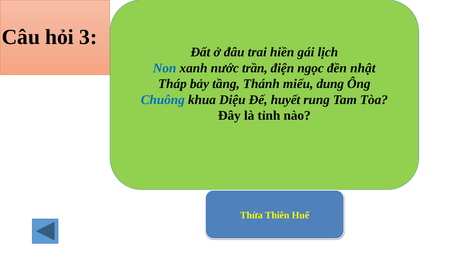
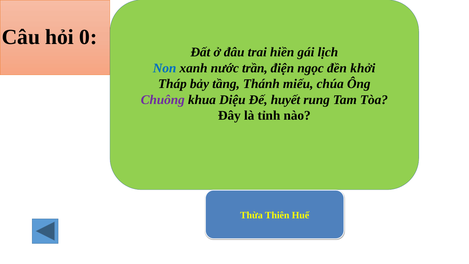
3: 3 -> 0 (88, 37)
nhật: nhật -> khởi (363, 68)
dung: dung -> chúa (330, 84)
Chuông colour: blue -> purple (163, 100)
